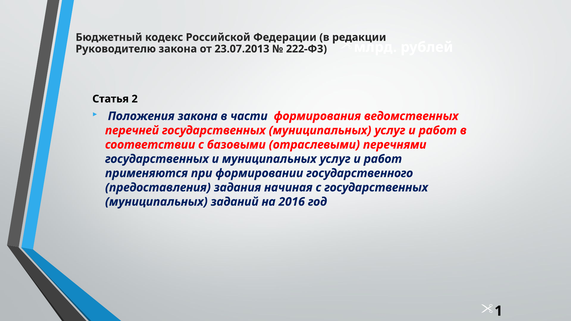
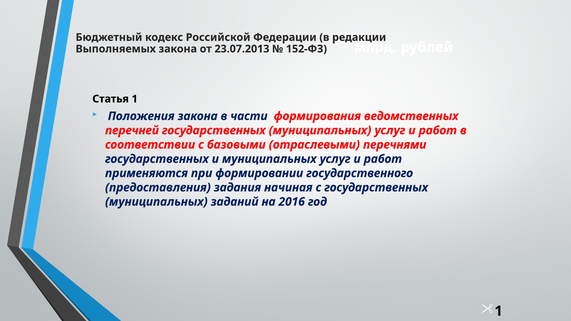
Руководителю: Руководителю -> Выполняемых (116, 49)
222-ФЗ: 222-ФЗ -> 152-ФЗ (306, 49)
Статья 2: 2 -> 1 (135, 99)
